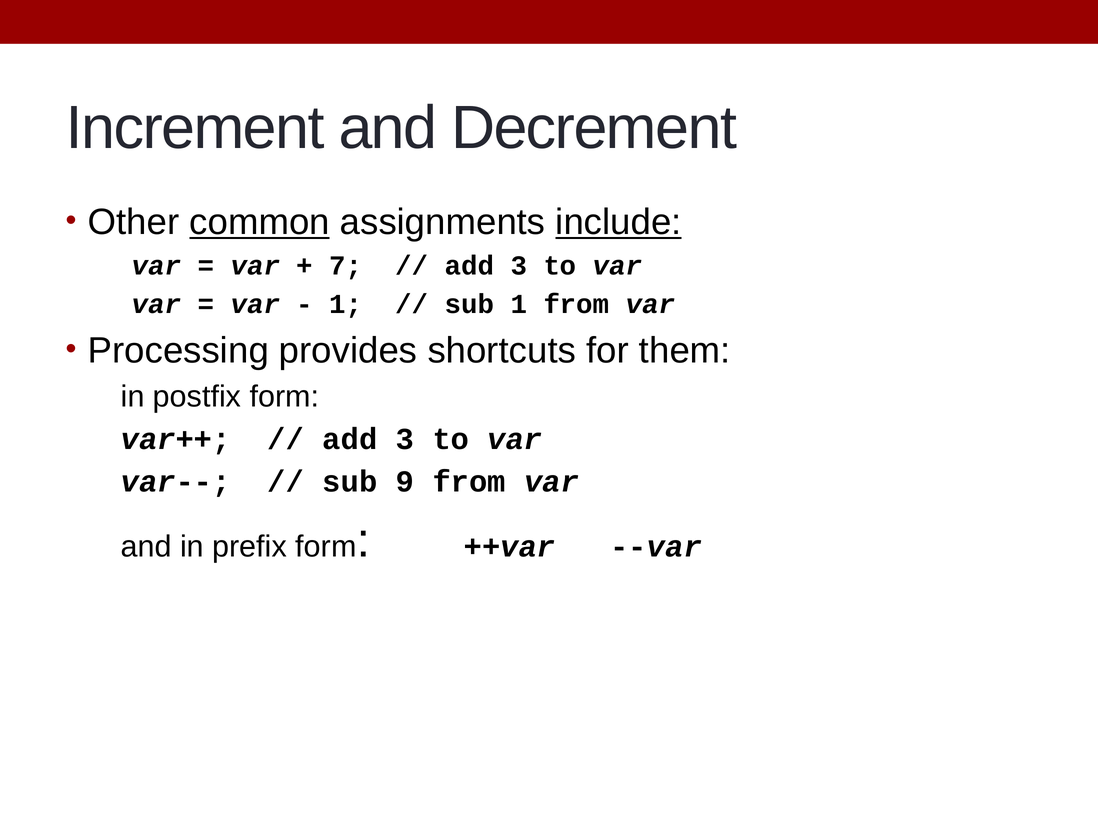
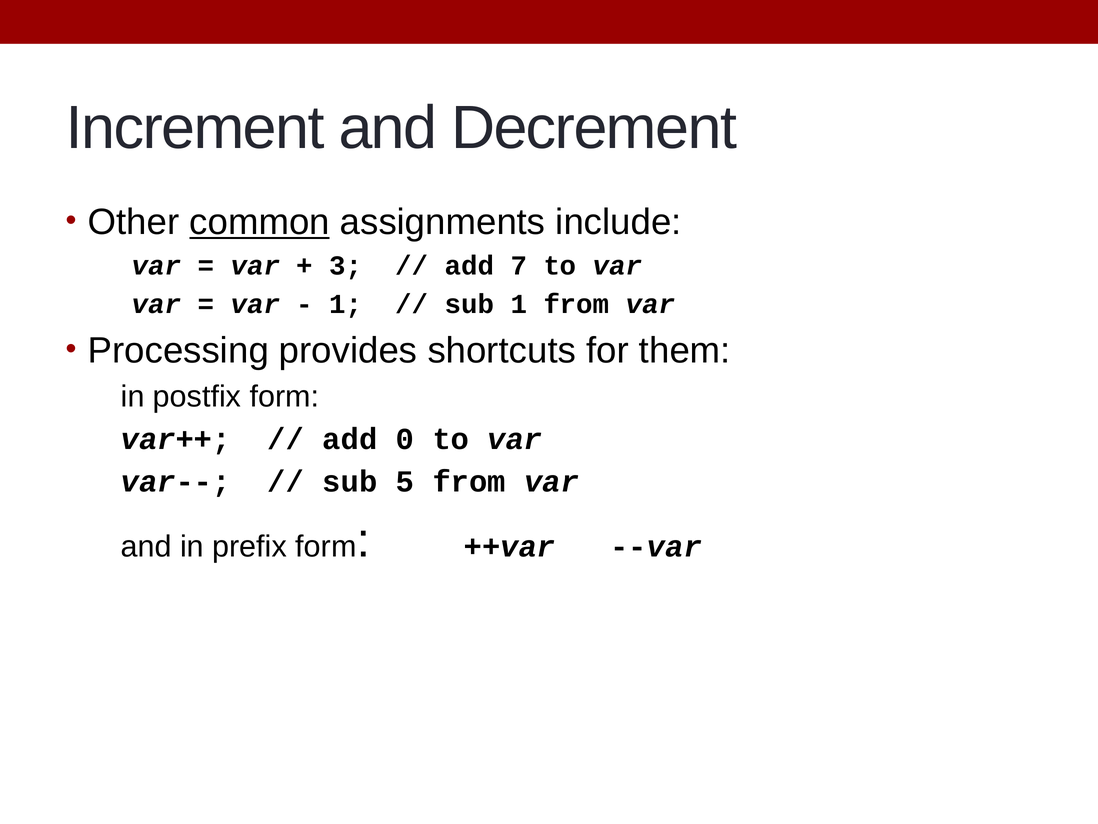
include underline: present -> none (619, 222)
7: 7 -> 3 (346, 265)
3: 3 -> 7 (519, 265)
3: 3 -> 0 (405, 439)
9: 9 -> 5 (405, 482)
